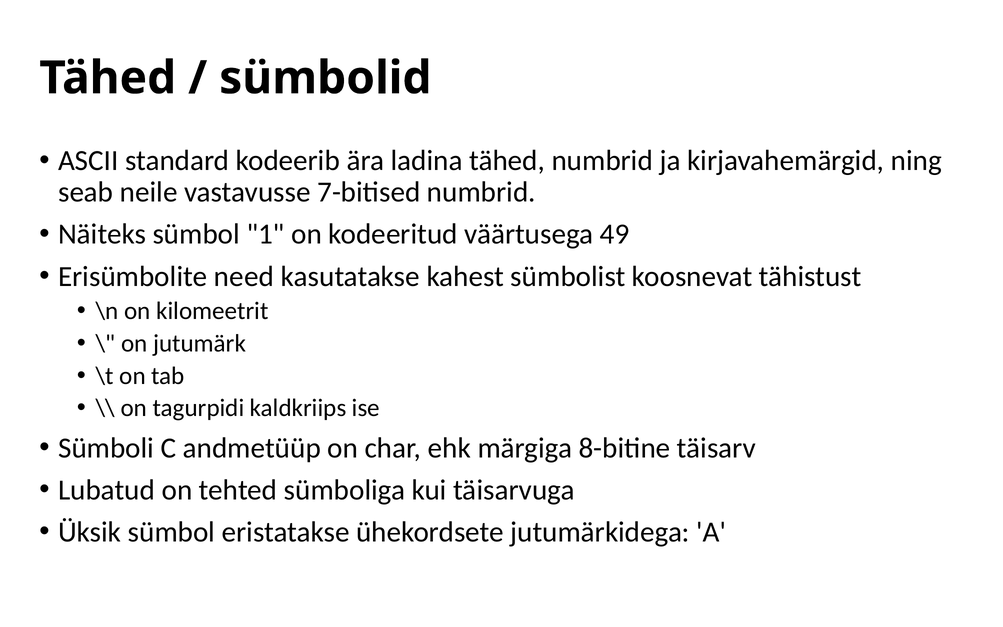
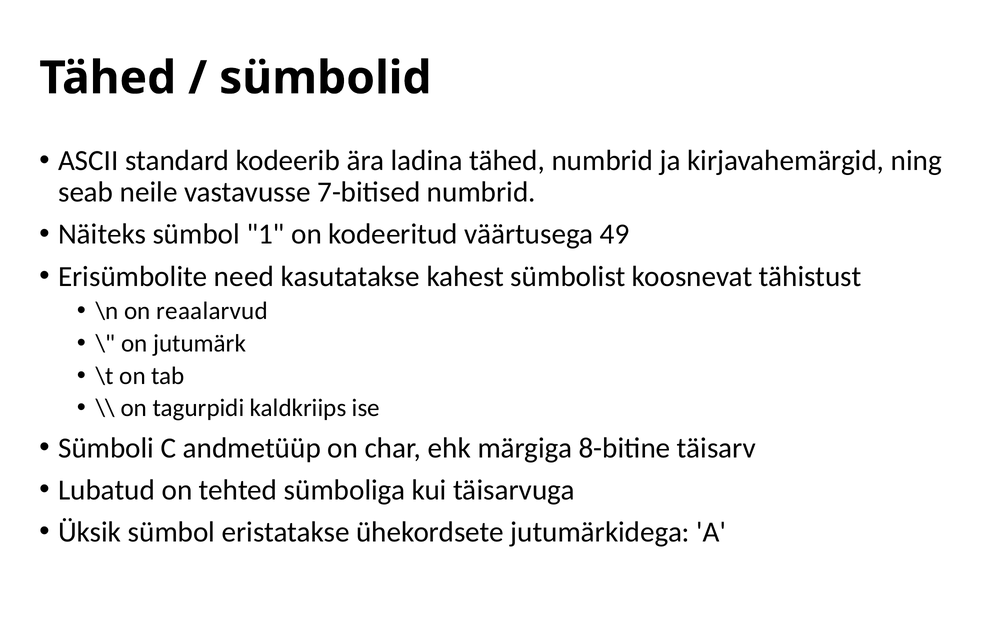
kilomeetrit: kilomeetrit -> reaalarvud (212, 311)
